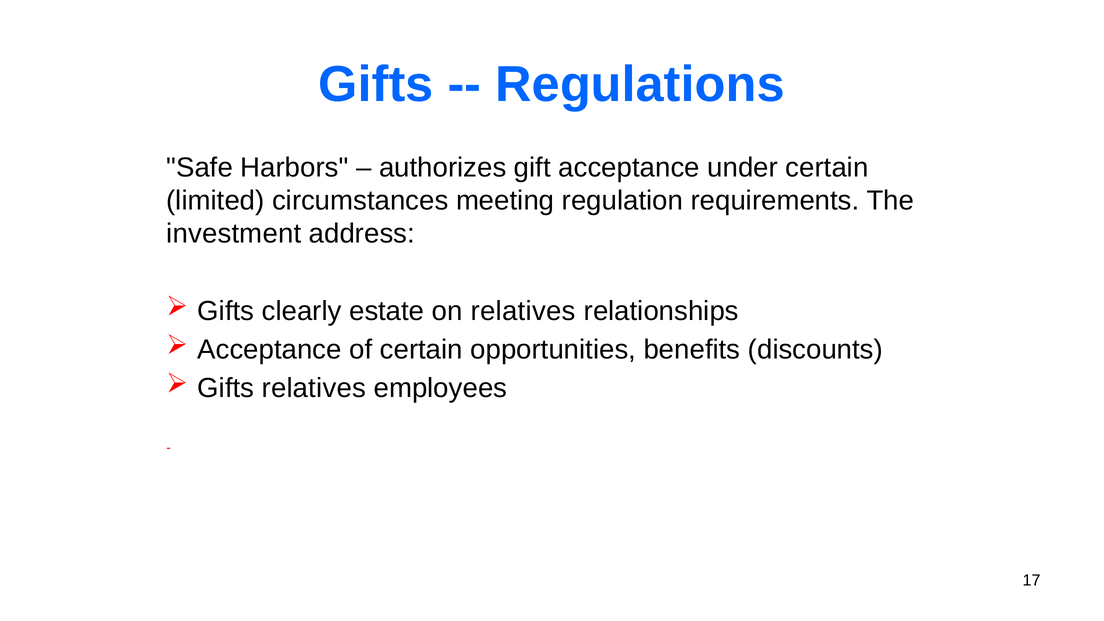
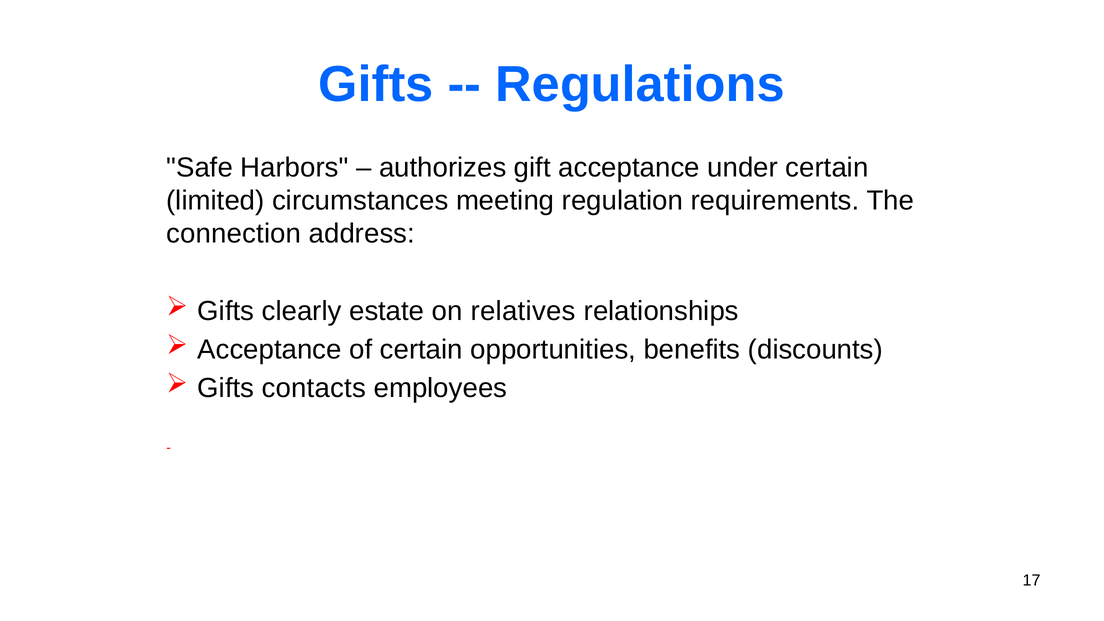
investment: investment -> connection (234, 234)
Gifts relatives: relatives -> contacts (314, 388)
